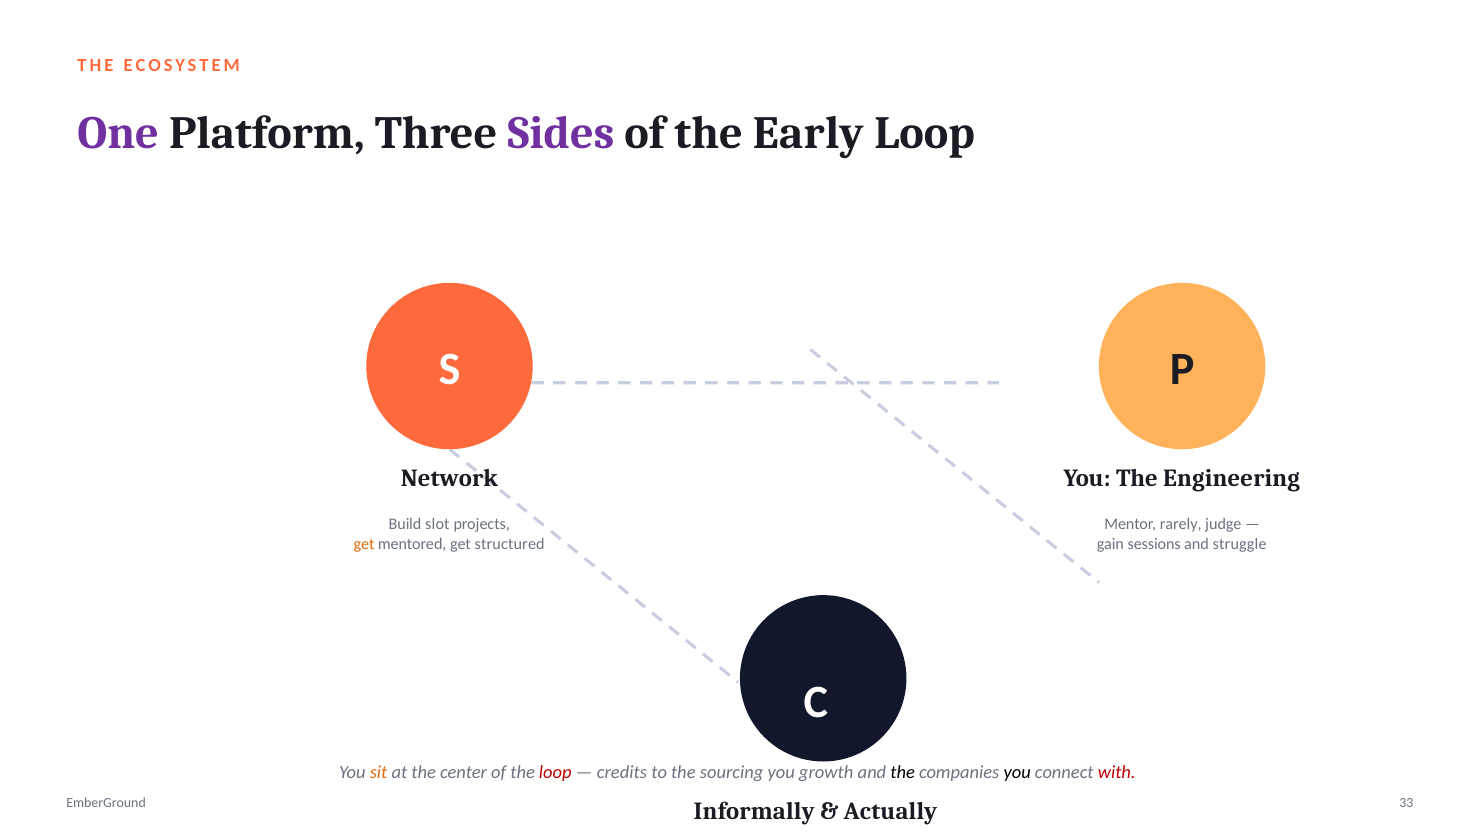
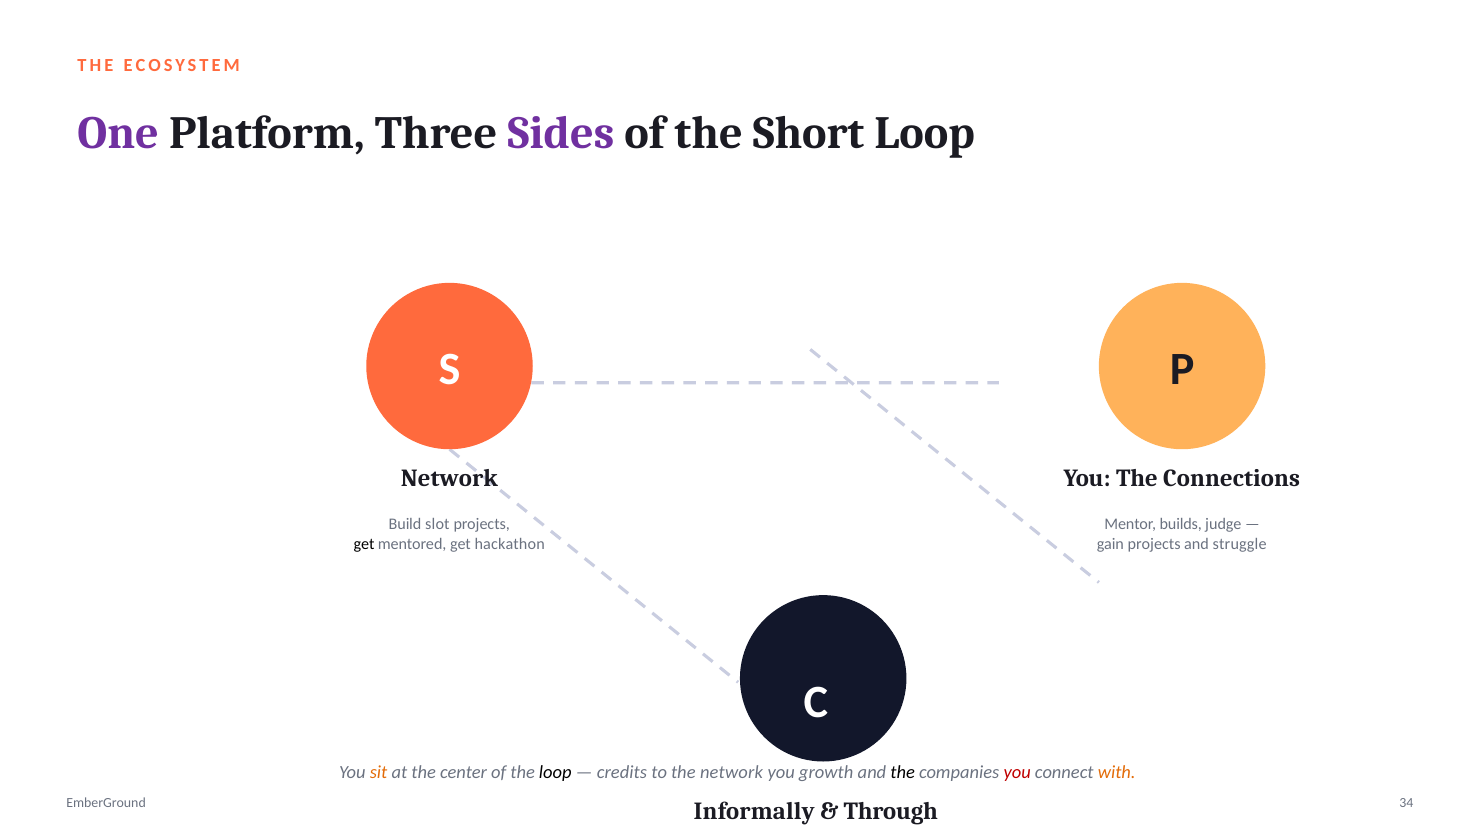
the Early: Early -> Short (809, 133)
Engineering: Engineering -> Connections (1232, 479)
rarely: rarely -> builds (1181, 524)
get colour: orange -> black (364, 544)
structured: structured -> hackathon (510, 544)
gain sessions: sessions -> projects (1154, 544)
loop colour: red -> black (555, 773)
the sourcing: sourcing -> network (732, 773)
you colour: black -> red (1017, 773)
with colour: red -> orange (1117, 773)
33: 33 -> 34 (1406, 803)
Actually: Actually -> Through (891, 812)
